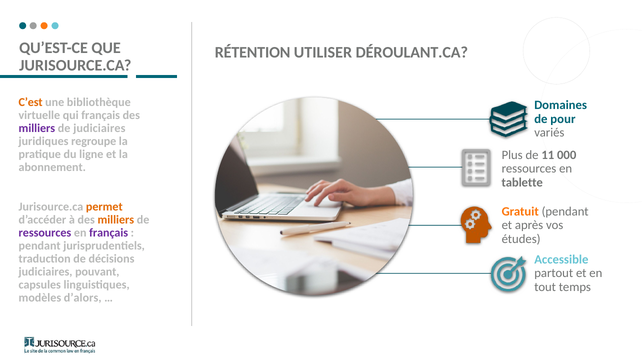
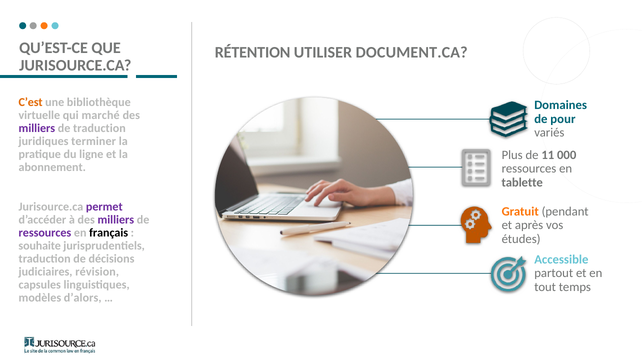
DÉROULANT.CA: DÉROULANT.CA -> DOCUMENT.CA (412, 52)
qui français: français -> marché (101, 115)
de judiciaires: judiciaires -> traduction (99, 128)
regroupe: regroupe -> terminer (94, 141)
permet colour: orange -> purple (104, 207)
milliers colour: orange -> purple (116, 220)
français colour: purple -> black (109, 233)
pendant: pendant -> souhaite (40, 246)
pouvant: pouvant -> révision (97, 272)
